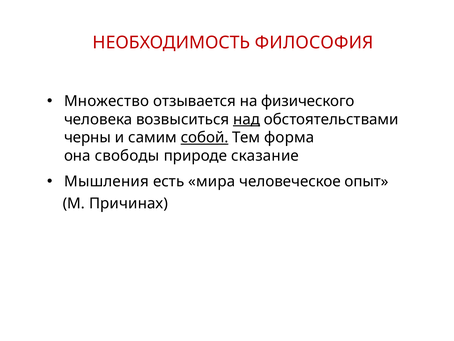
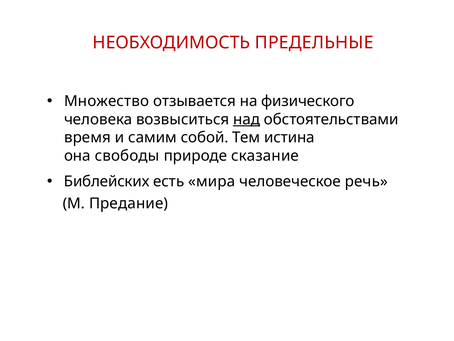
ФИЛОСОФИЯ: ФИЛОСОФИЯ -> ПРЕДЕЛЬНЫЕ (314, 43)
черны: черны -> время (87, 137)
собой underline: present -> none (205, 137)
форма: форма -> истина (289, 137)
Мышления: Мышления -> Библейских (107, 181)
опыт: опыт -> речь (366, 181)
Причинах: Причинах -> Предание (129, 203)
